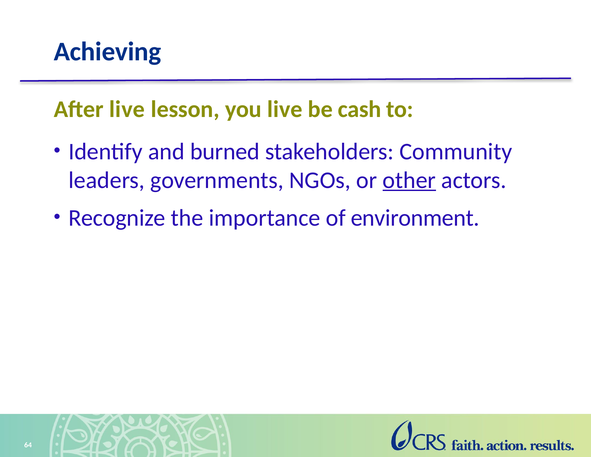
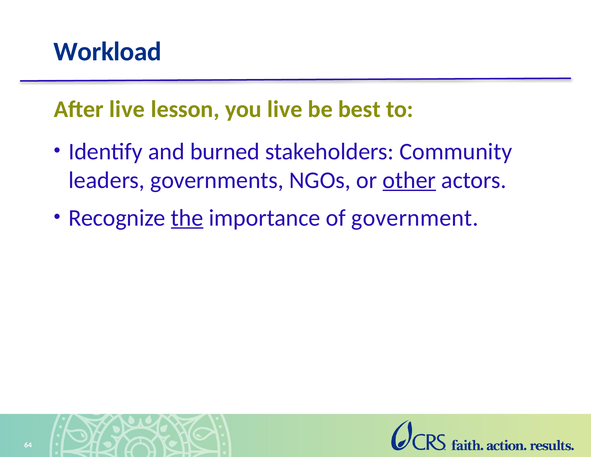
Achieving: Achieving -> Workload (108, 52)
cash: cash -> best (359, 109)
the underline: none -> present (187, 218)
environment: environment -> government (415, 218)
